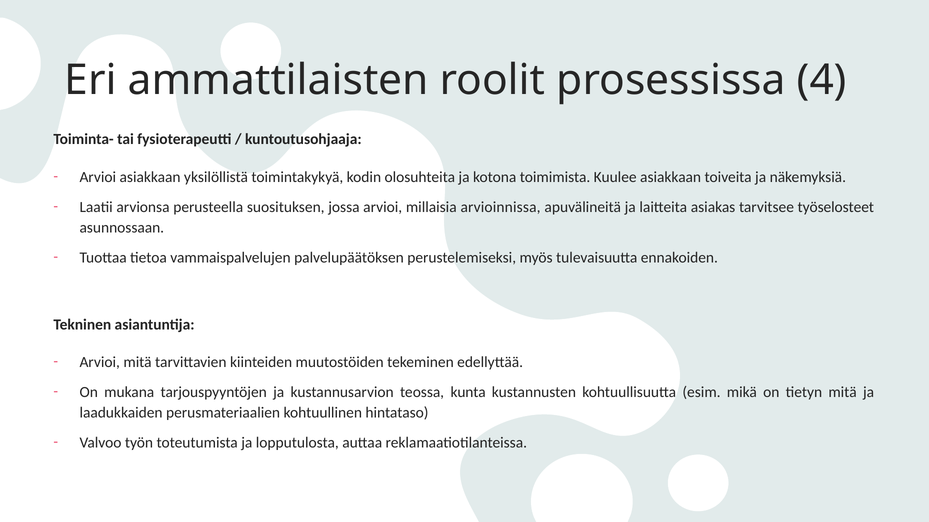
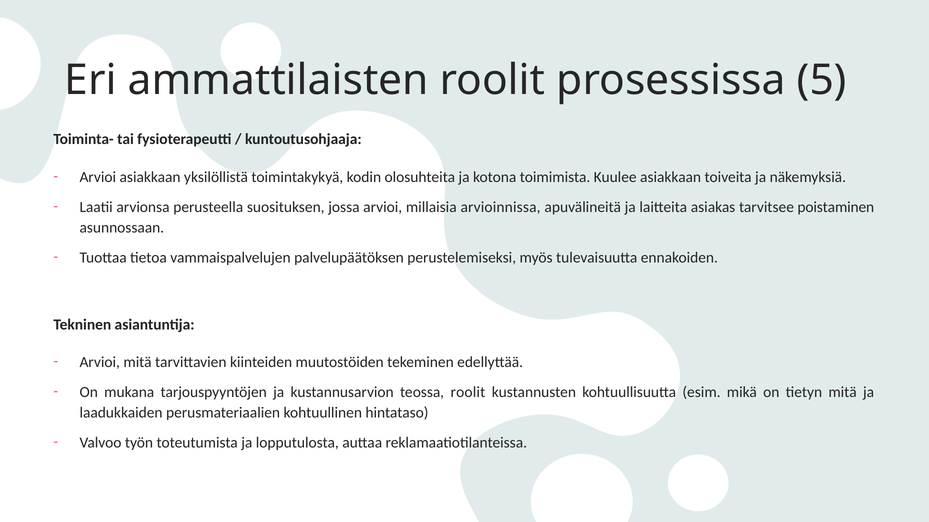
4: 4 -> 5 (822, 80)
työselosteet: työselosteet -> poistaminen (836, 207)
teossa kunta: kunta -> roolit (468, 393)
